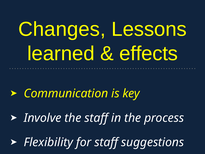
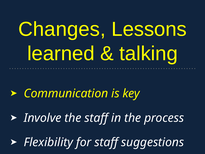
effects: effects -> talking (149, 53)
